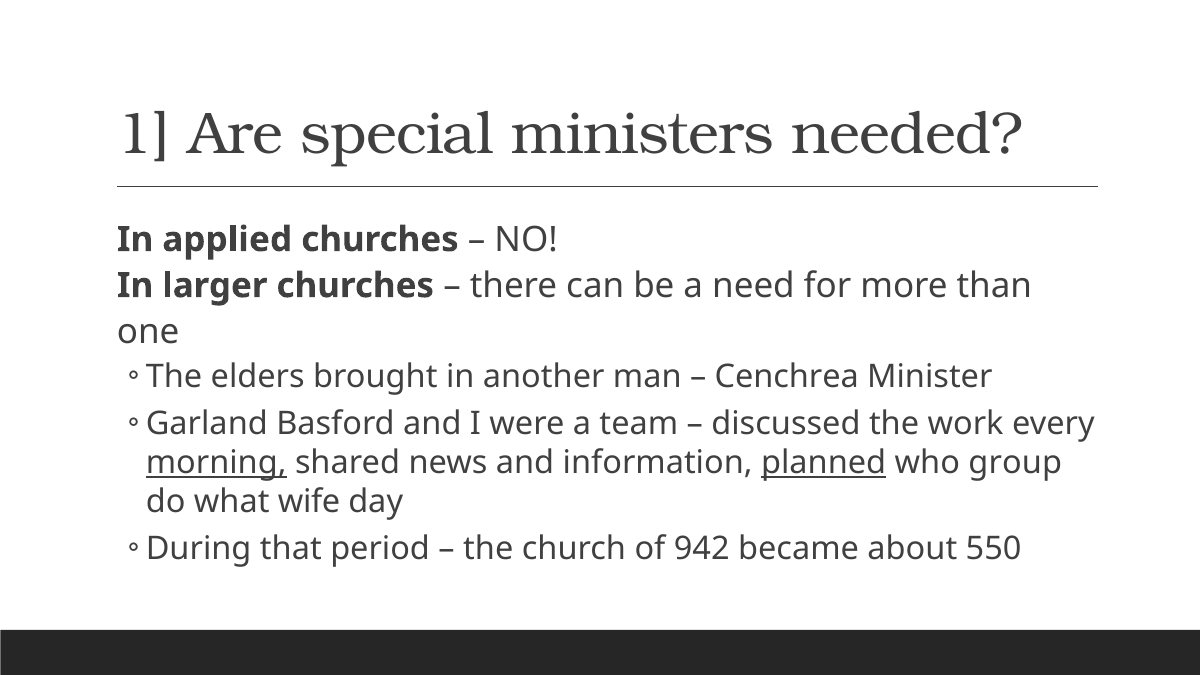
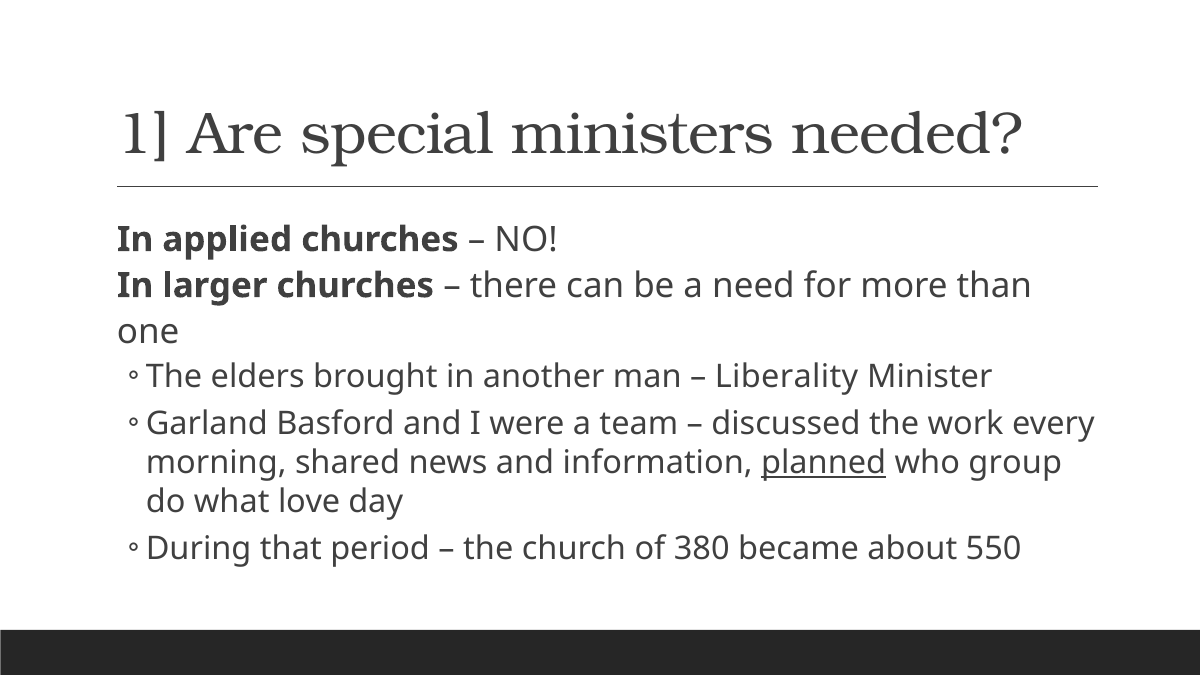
Cenchrea: Cenchrea -> Liberality (787, 377)
morning underline: present -> none (216, 463)
wife: wife -> love (309, 502)
942: 942 -> 380 (702, 549)
